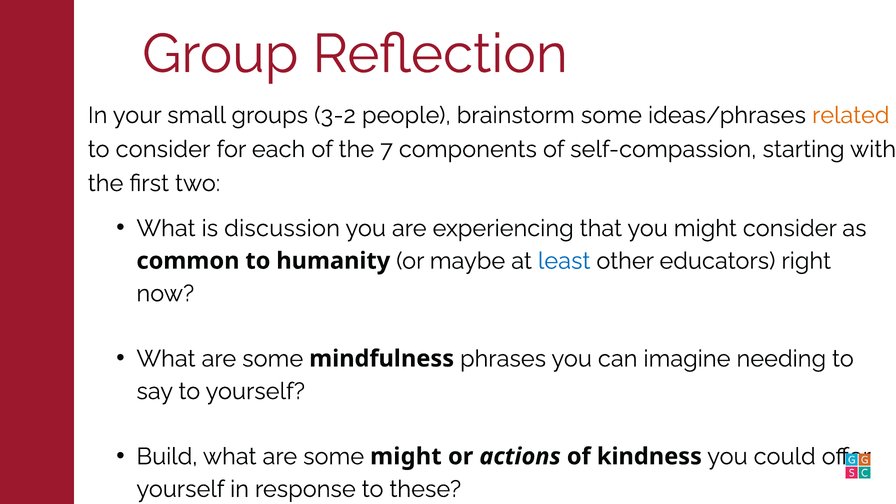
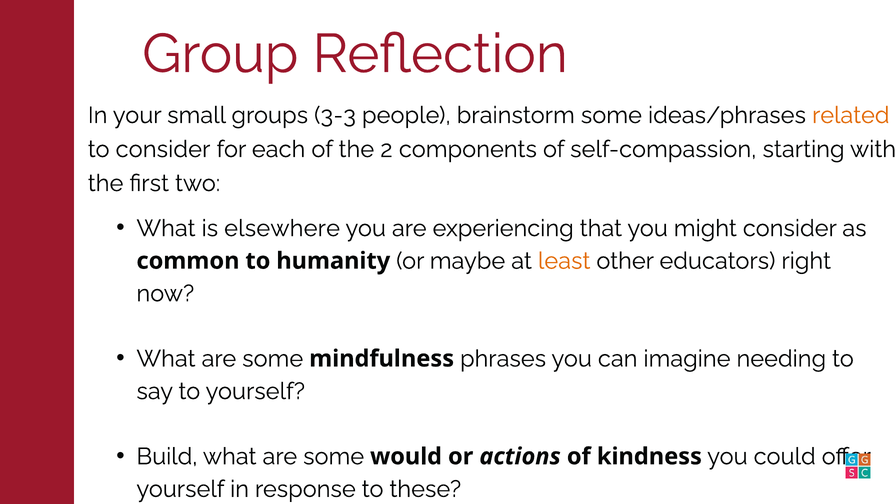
3-2: 3-2 -> 3-3 (335, 115)
7: 7 -> 2 (386, 149)
discussion: discussion -> elsewhere (282, 228)
least colour: blue -> orange (564, 261)
some might: might -> would (406, 457)
